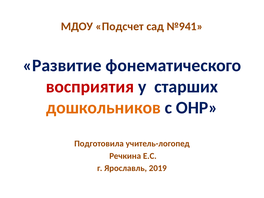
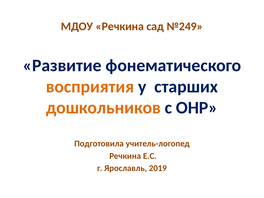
МДОУ Подсчет: Подсчет -> Речкина (120, 26)
№941: №941 -> №249 (185, 26)
восприятия colour: red -> orange (90, 87)
